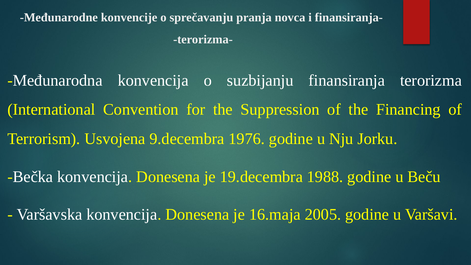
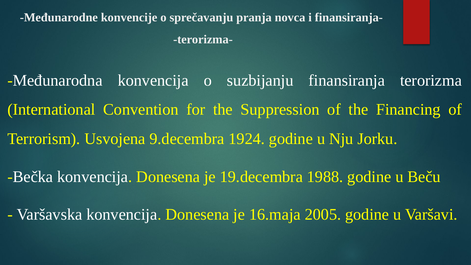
1976: 1976 -> 1924 (247, 139)
